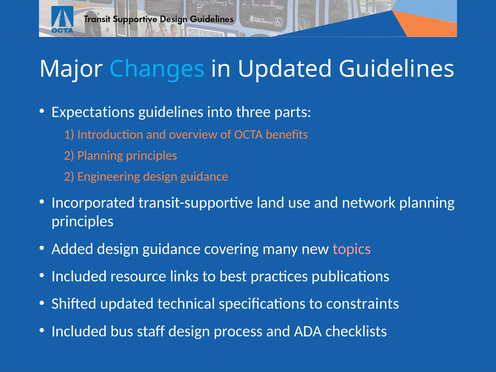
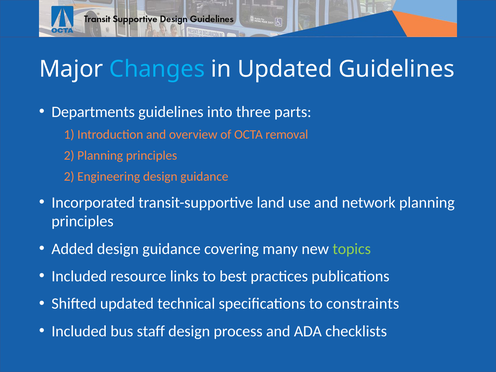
Expectations: Expectations -> Departments (93, 112)
benefits: benefits -> removal (287, 134)
topics colour: pink -> light green (352, 249)
